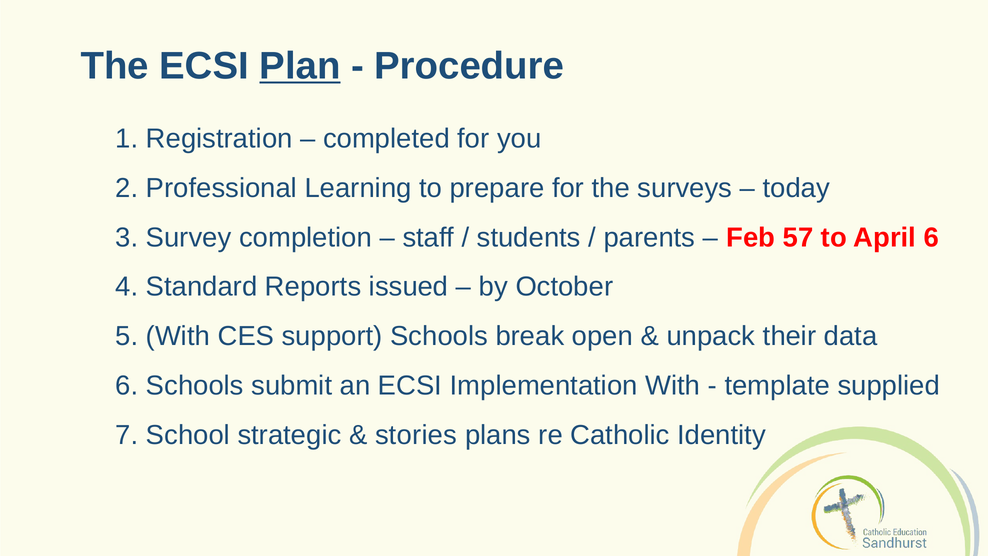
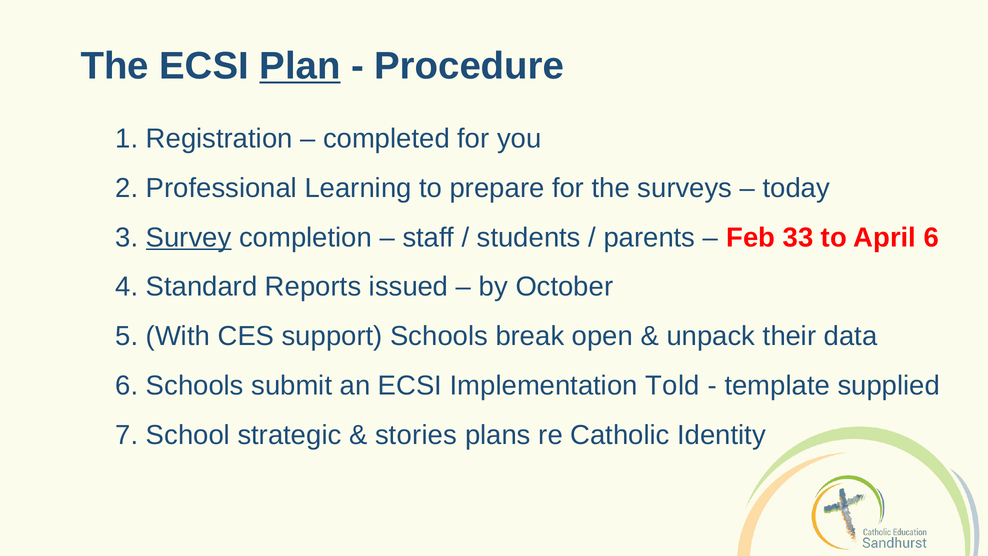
Survey underline: none -> present (189, 237)
57: 57 -> 33 (798, 237)
Implementation With: With -> Told (673, 386)
